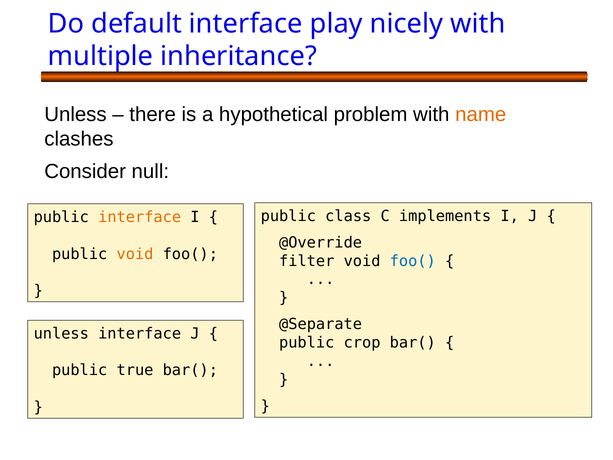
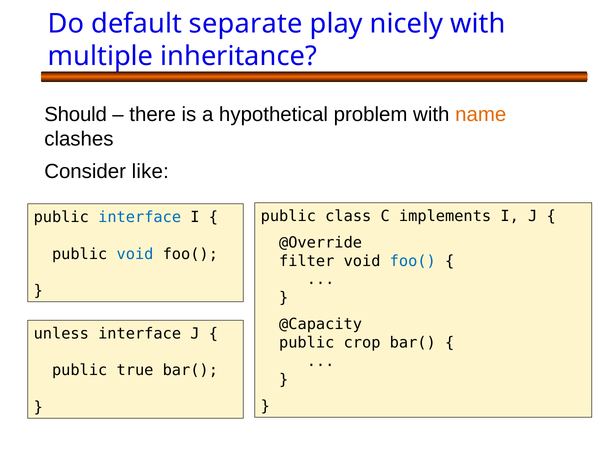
default interface: interface -> separate (246, 24)
Unless: Unless -> Should (76, 114)
null: null -> like (150, 171)
interface colour: orange -> blue (140, 217)
void colour: orange -> blue (135, 254)
@Separate: @Separate -> @Capacity (321, 324)
